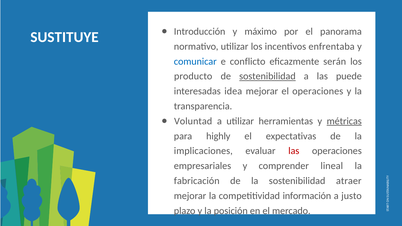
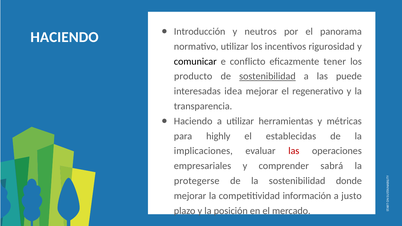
máximo: máximo -> neutros (261, 32)
SUSTITUYE: SUSTITUYE -> HACIENDO (64, 37)
enfrentaba: enfrentaba -> rigurosidad (332, 46)
comunicar colour: blue -> black (195, 61)
serán: serán -> tener (335, 61)
el operaciones: operaciones -> regenerativo (318, 91)
Voluntad: Voluntad -> Haciendo (193, 121)
métricas underline: present -> none (344, 121)
expectativas: expectativas -> establecidas (291, 136)
lineal: lineal -> sabrá (332, 166)
fabricación: fabricación -> protegerse (197, 181)
atraer: atraer -> donde (349, 181)
